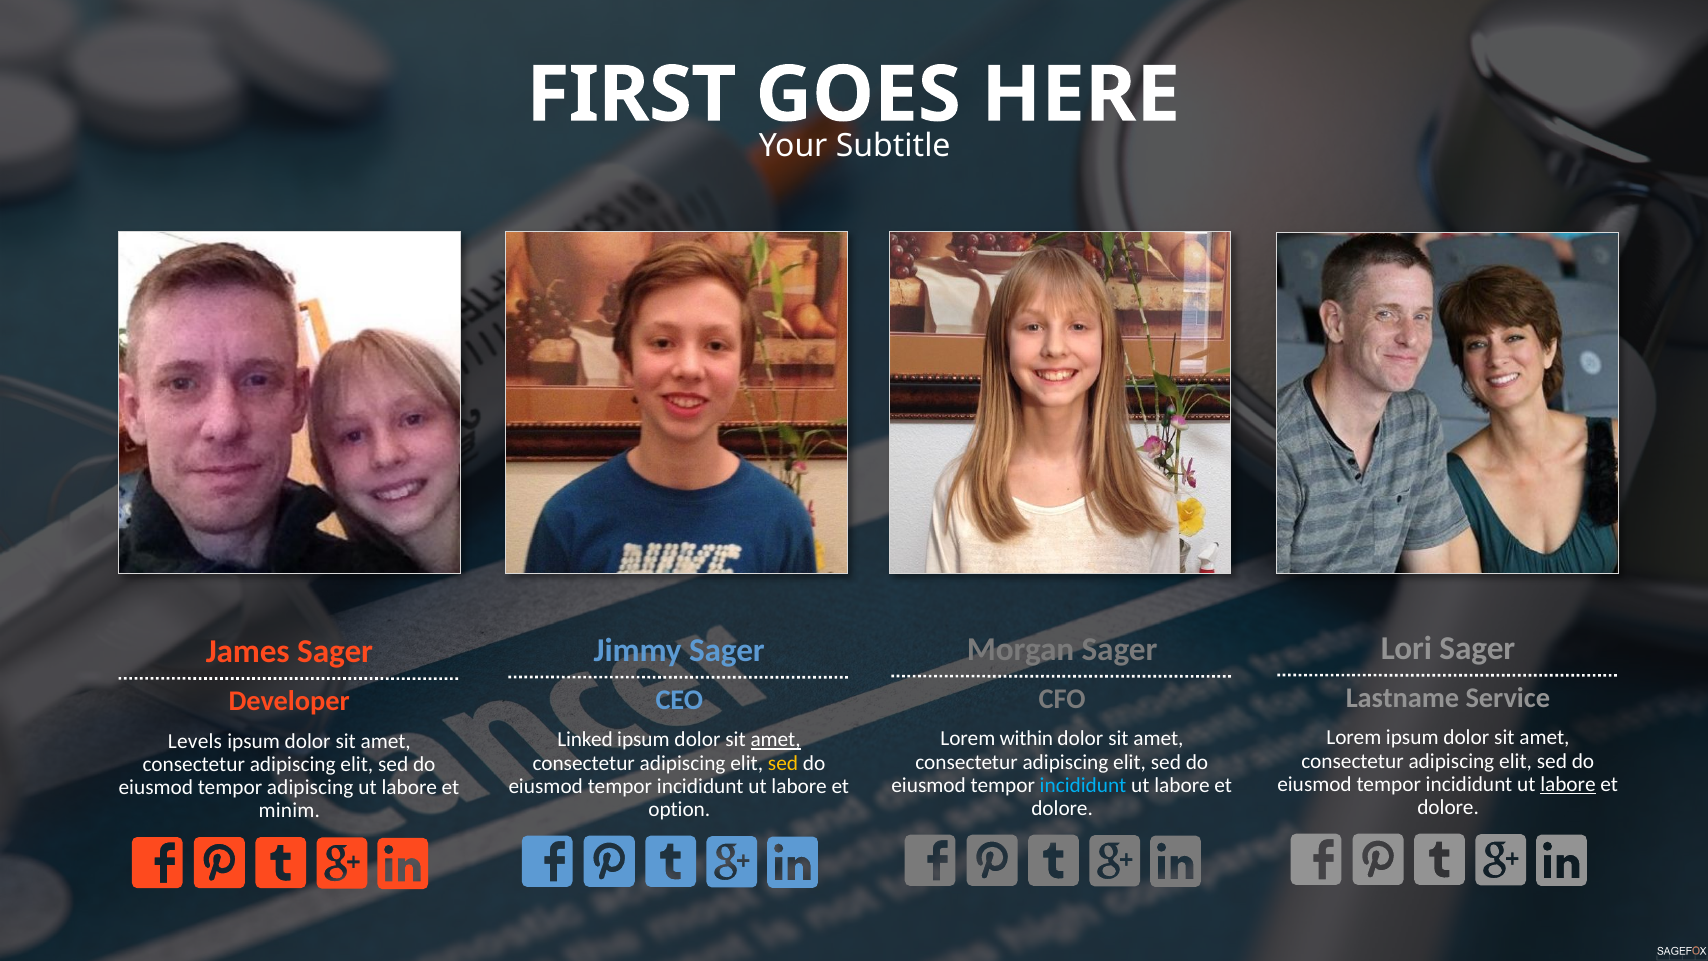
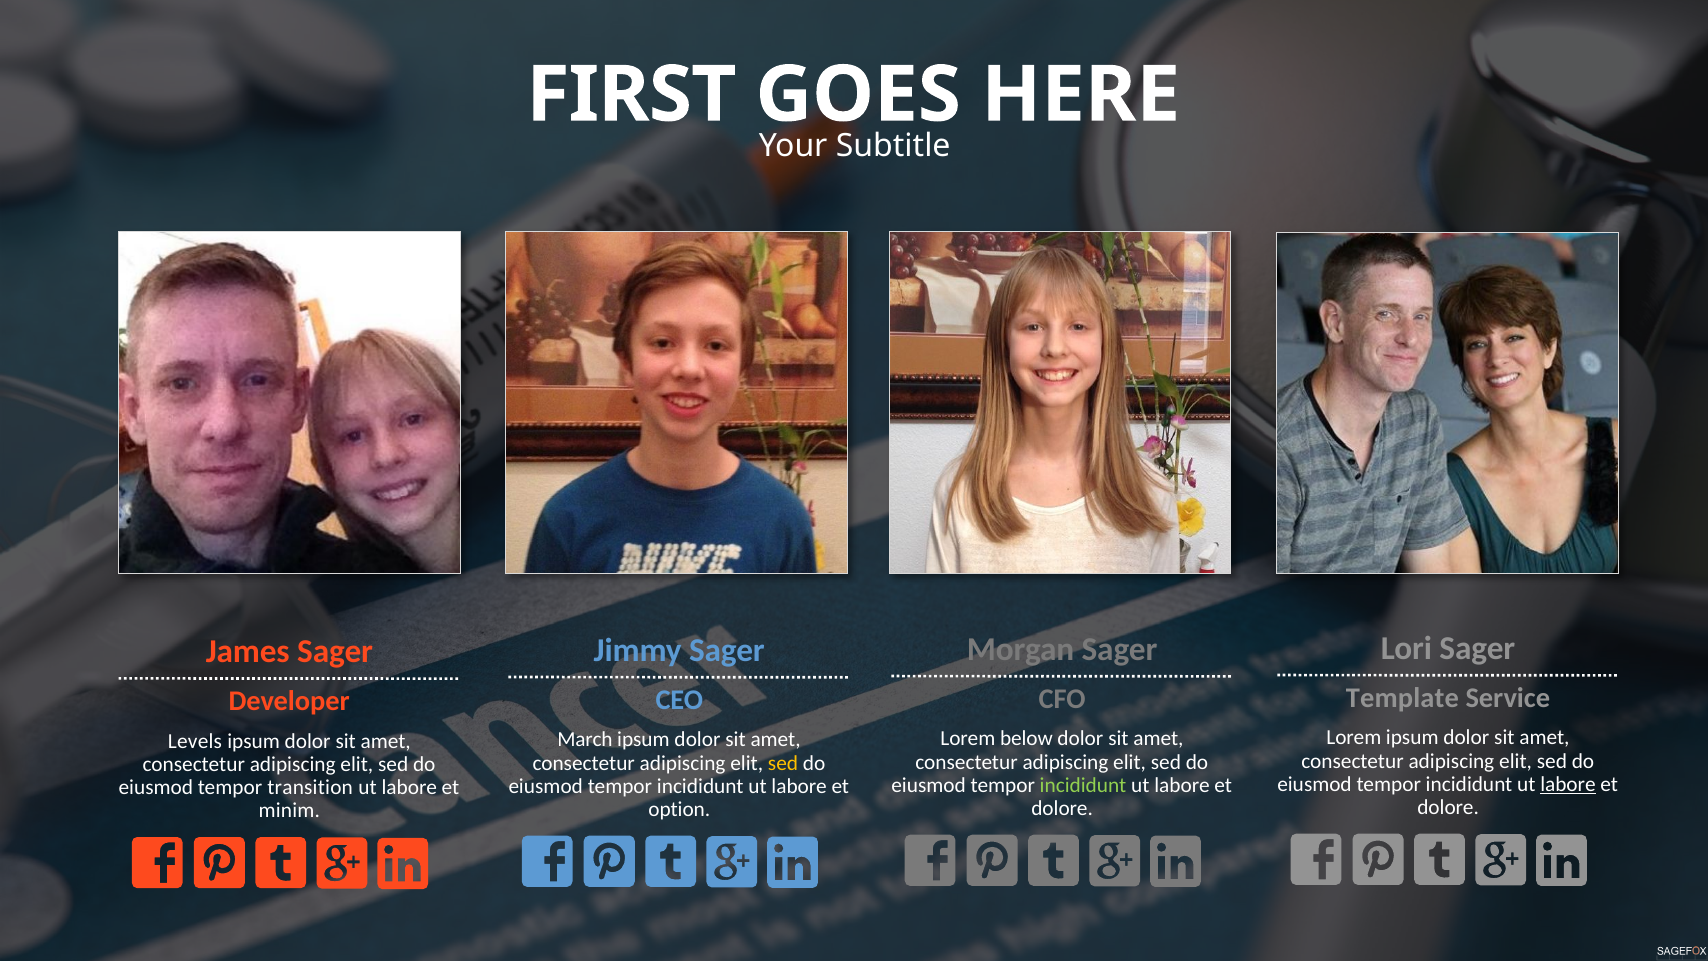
Lastname: Lastname -> Template (1402, 698)
within: within -> below (1026, 739)
Linked: Linked -> March (585, 740)
amet underline: present -> none (776, 740)
incididunt colour: light blue -> light green (1083, 785)
tempor adipiscing: adipiscing -> transition (310, 787)
